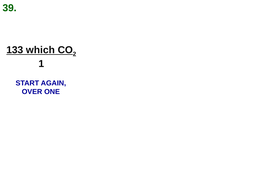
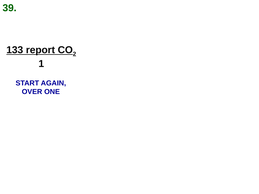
which: which -> report (40, 50)
